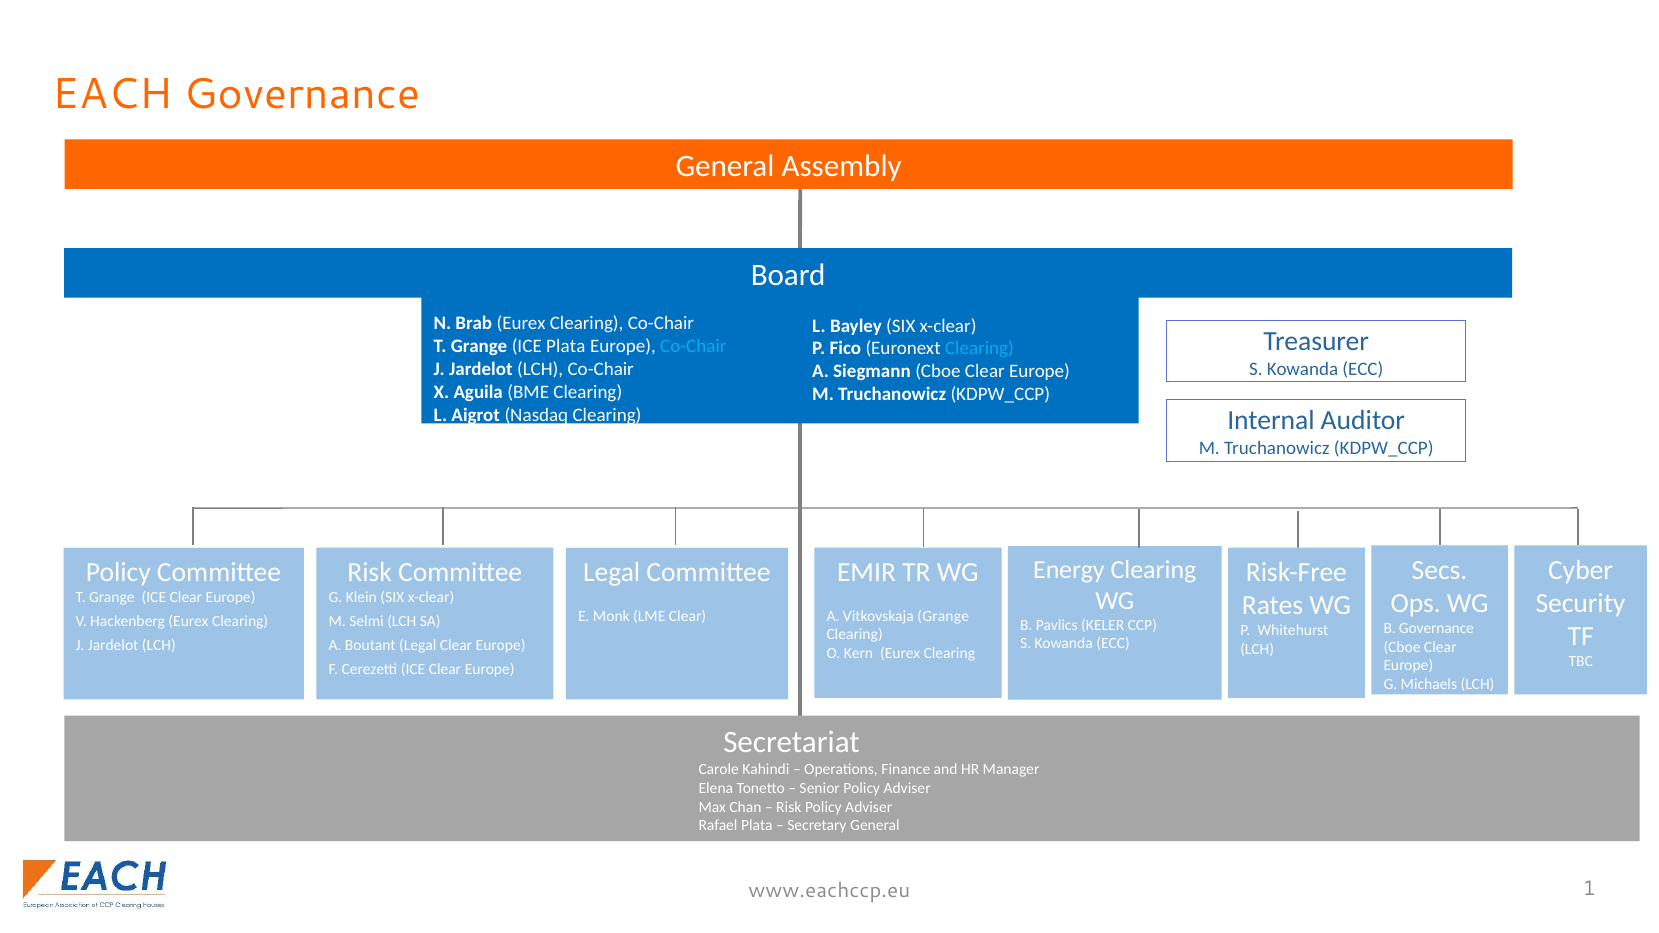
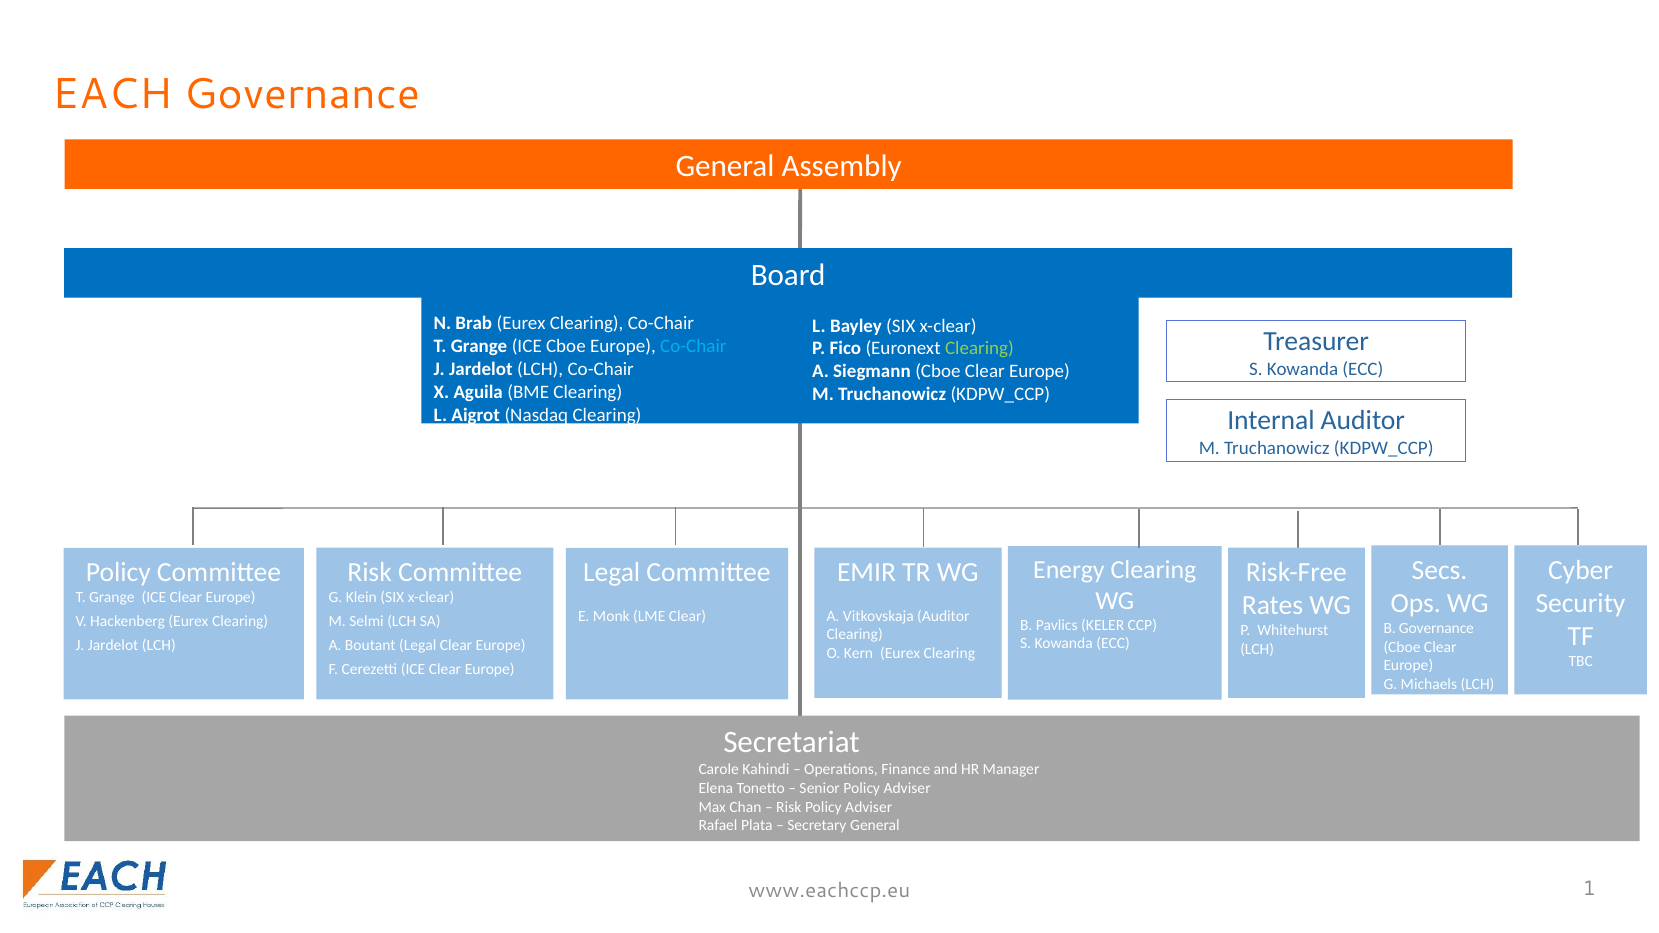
ICE Plata: Plata -> Cboe (566, 346)
Clearing colour: light blue -> light green (979, 349)
Vitkovskaja Grange: Grange -> Auditor (943, 616)
